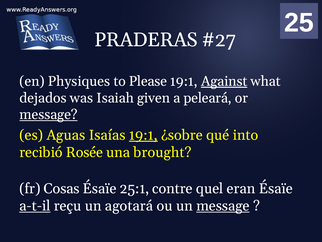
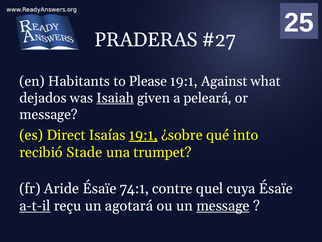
Physiques: Physiques -> Habitants (79, 81)
Against underline: present -> none (224, 81)
Isaiah underline: none -> present (115, 98)
message underline: present -> none (49, 114)
Aguas: Aguas -> Direct (66, 135)
Rosée: Rosée -> Stade (84, 152)
brought: brought -> trumpet (163, 152)
Cosas: Cosas -> Aride (62, 188)
25:1: 25:1 -> 74:1 (134, 188)
eran: eran -> cuya (241, 188)
